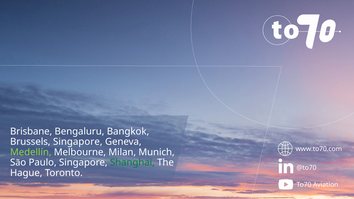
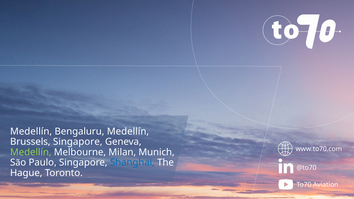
Brisbane: Brisbane -> Medellín (31, 132)
Bengaluru Bangkok: Bangkok -> Medellín (128, 132)
Shanghai colour: green -> blue (132, 163)
